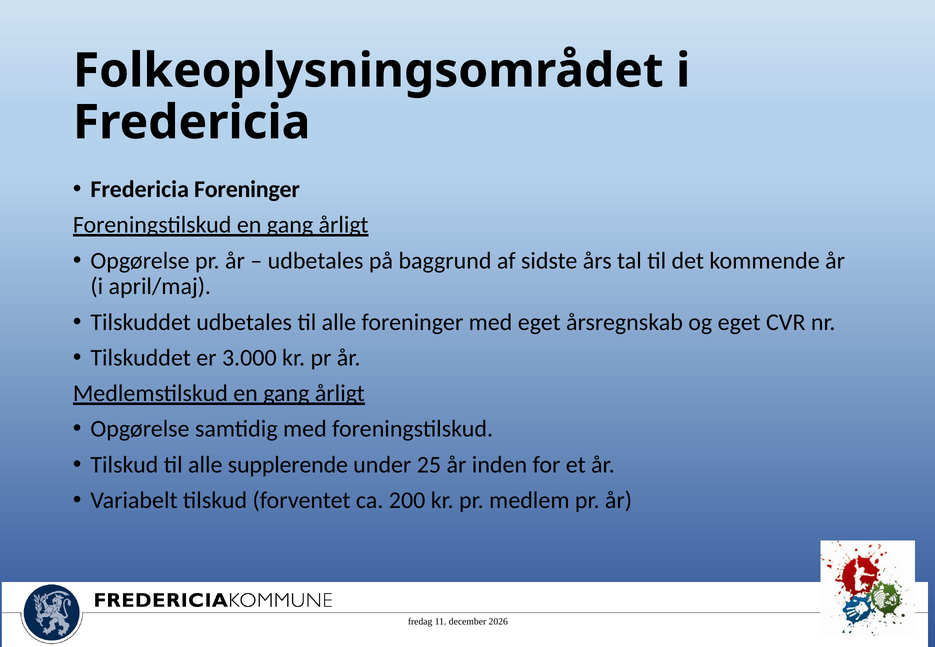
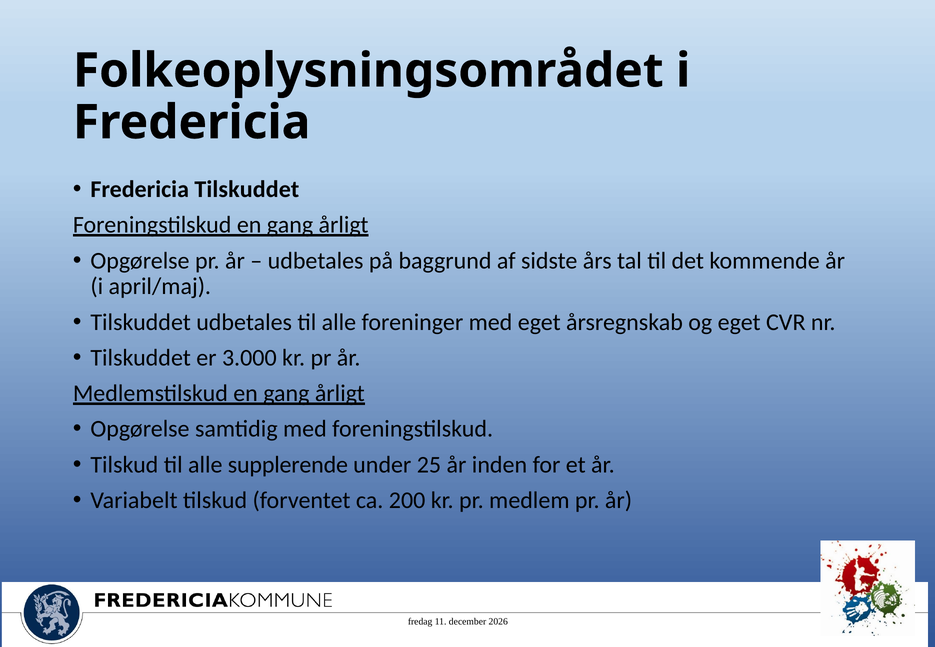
Fredericia Foreninger: Foreninger -> Tilskuddet (247, 189)
